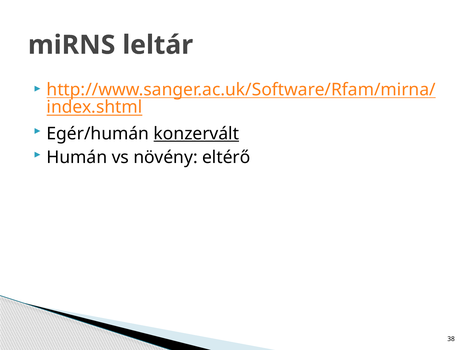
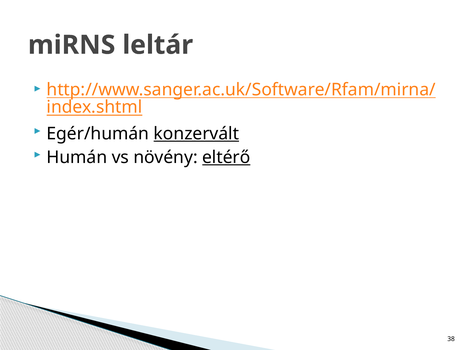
eltérő underline: none -> present (226, 157)
